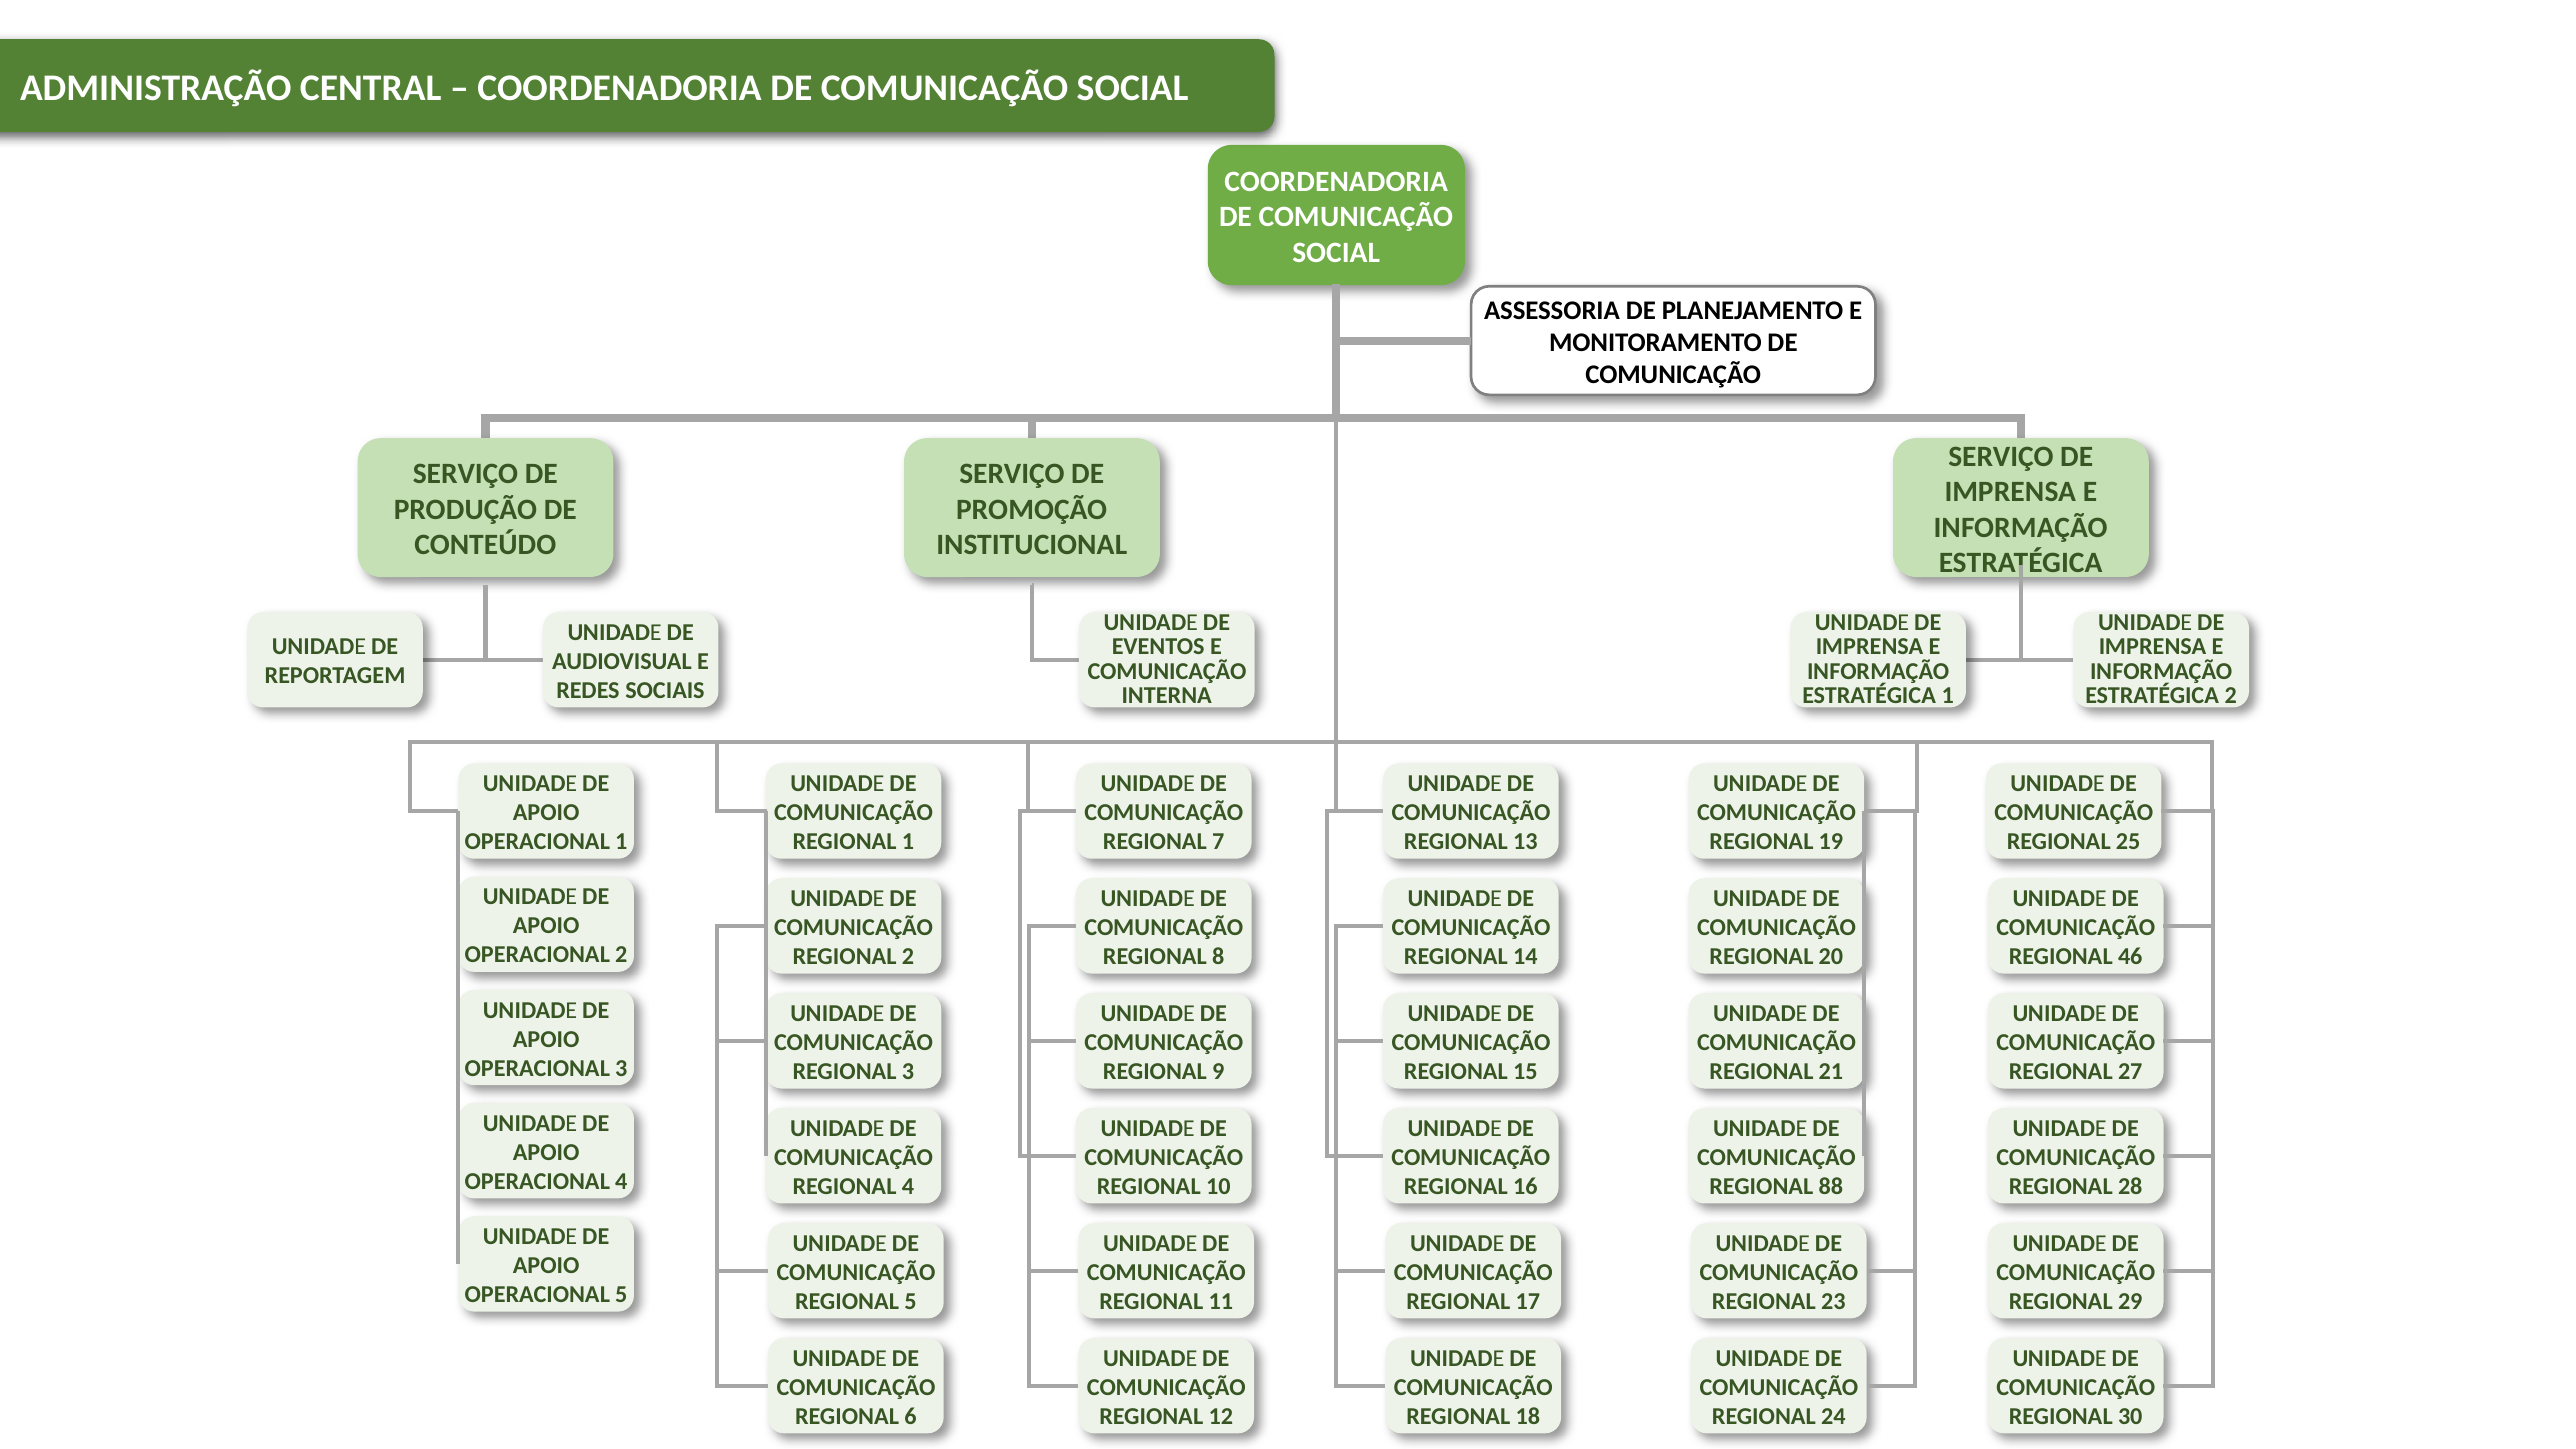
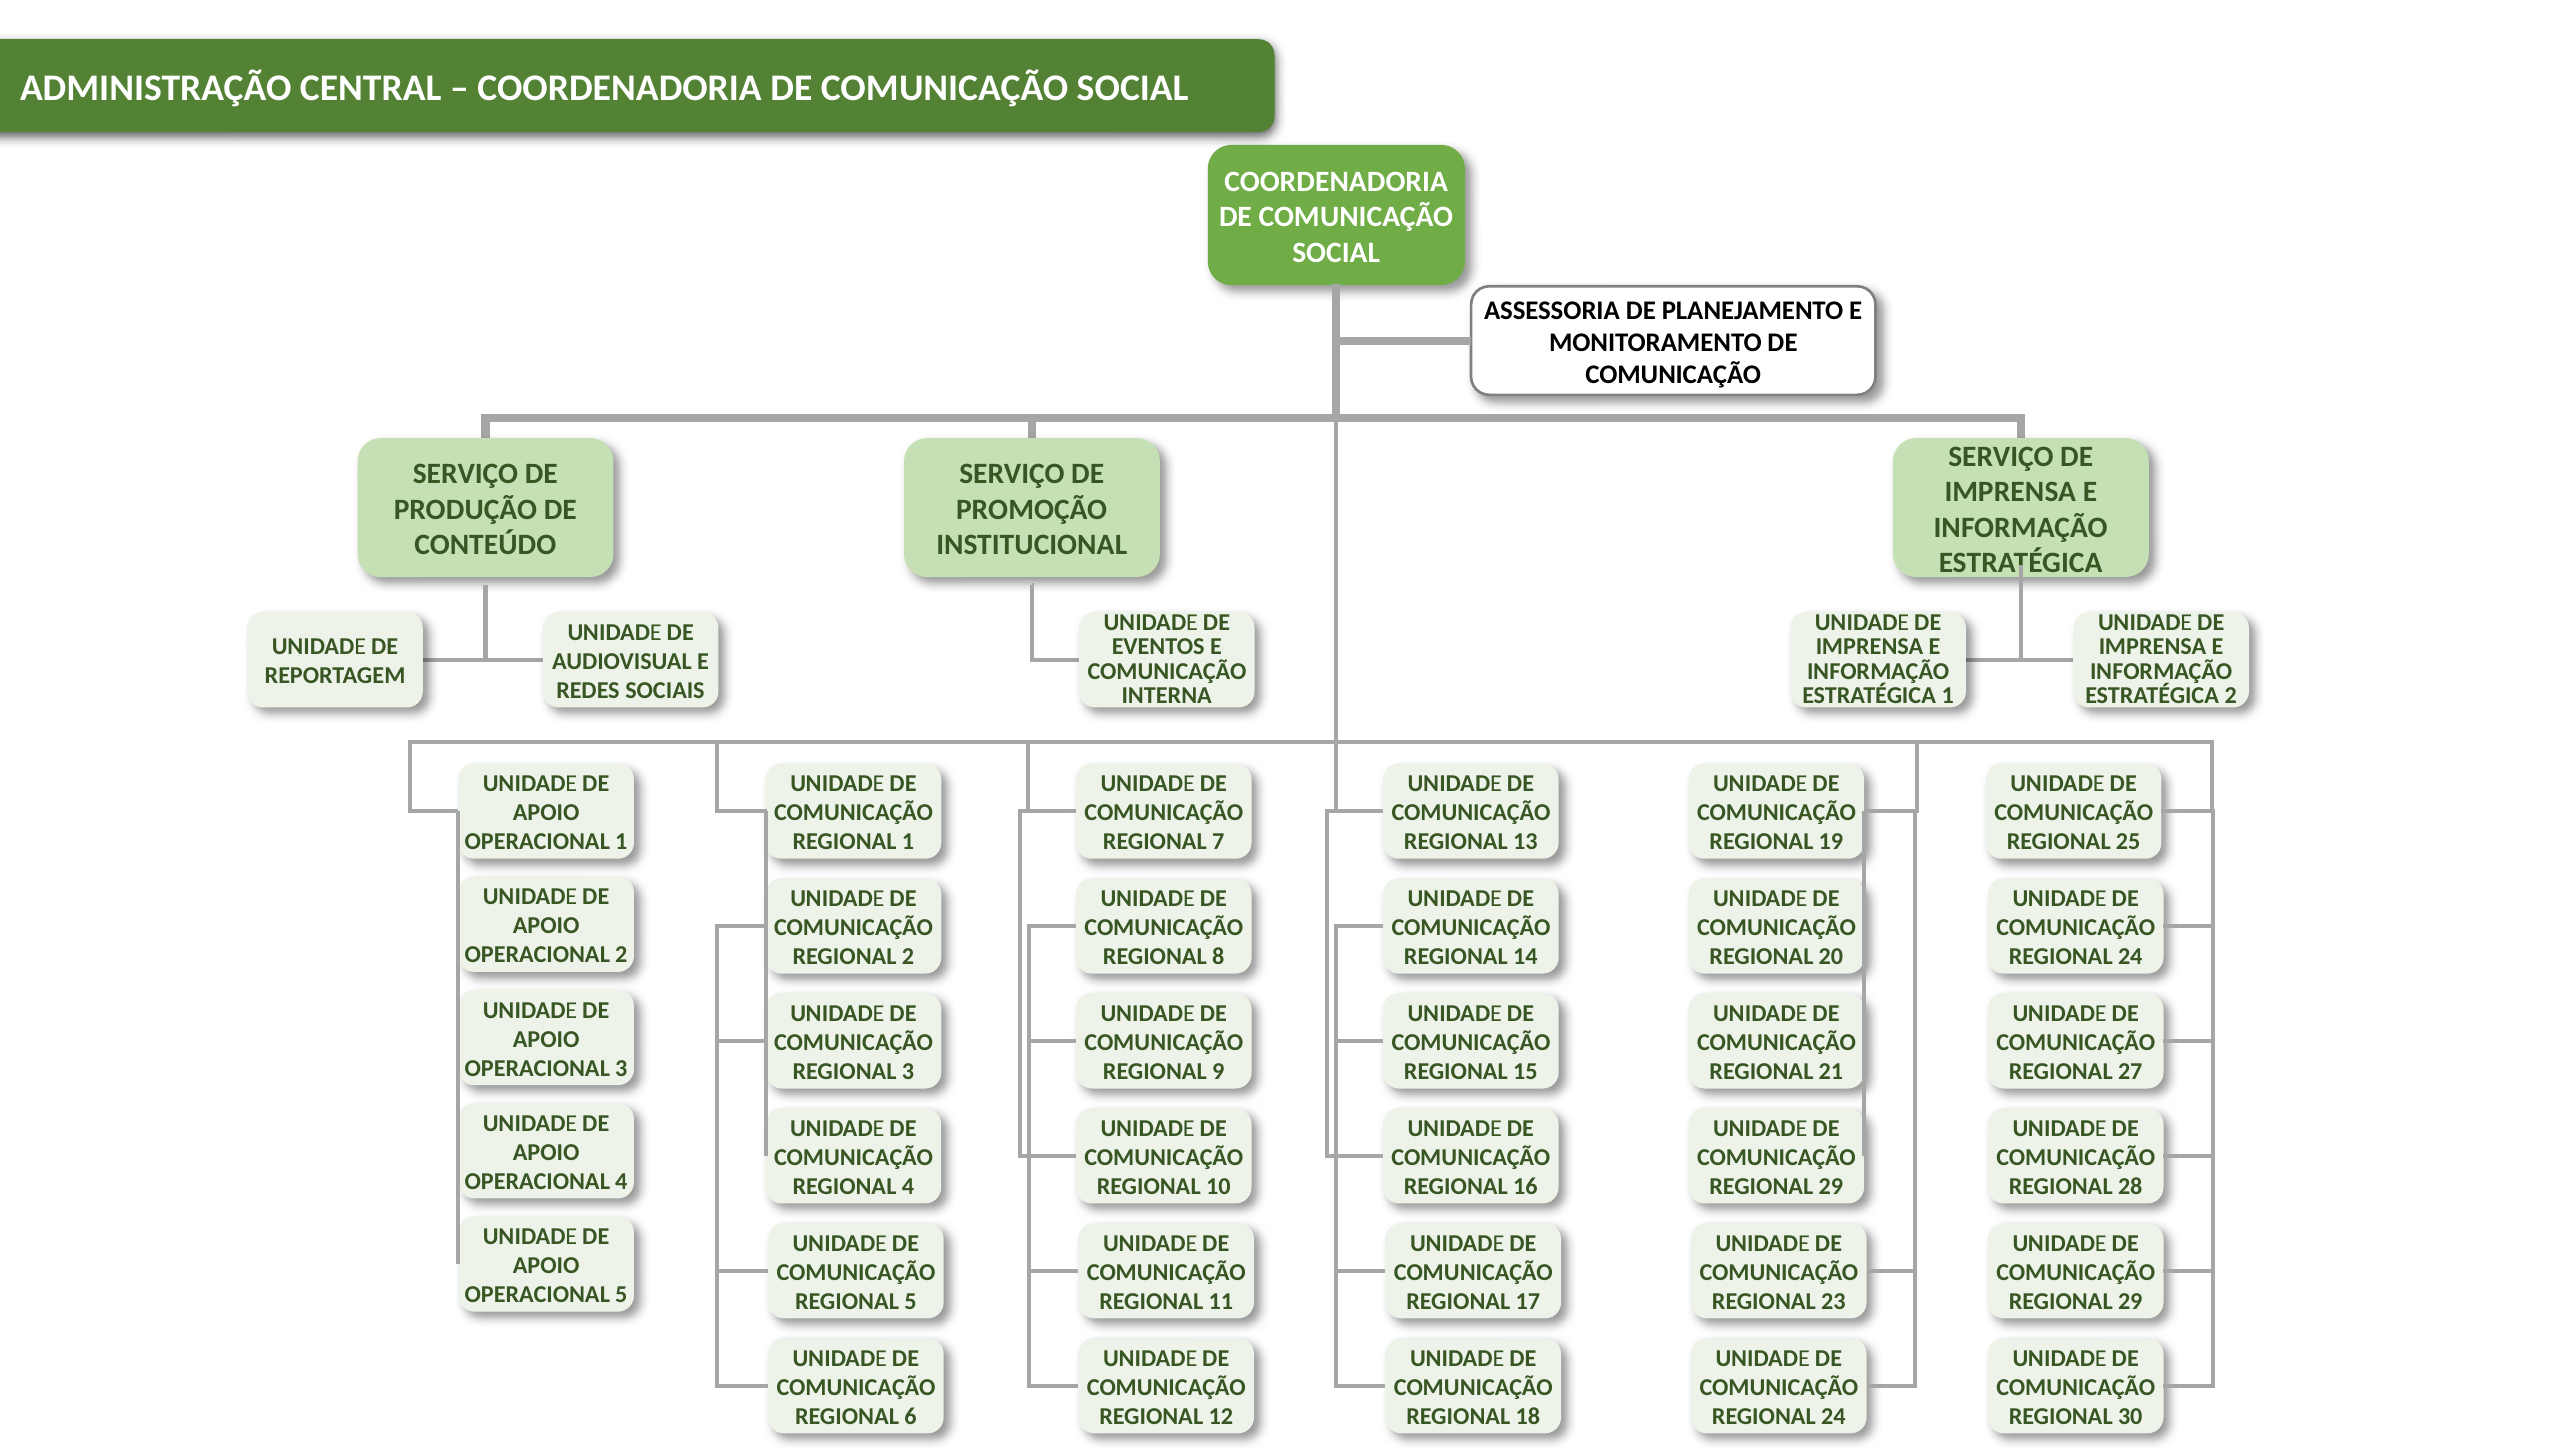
46: 46 -> 24 (2130, 957)
88: 88 -> 29 (1831, 1187)
